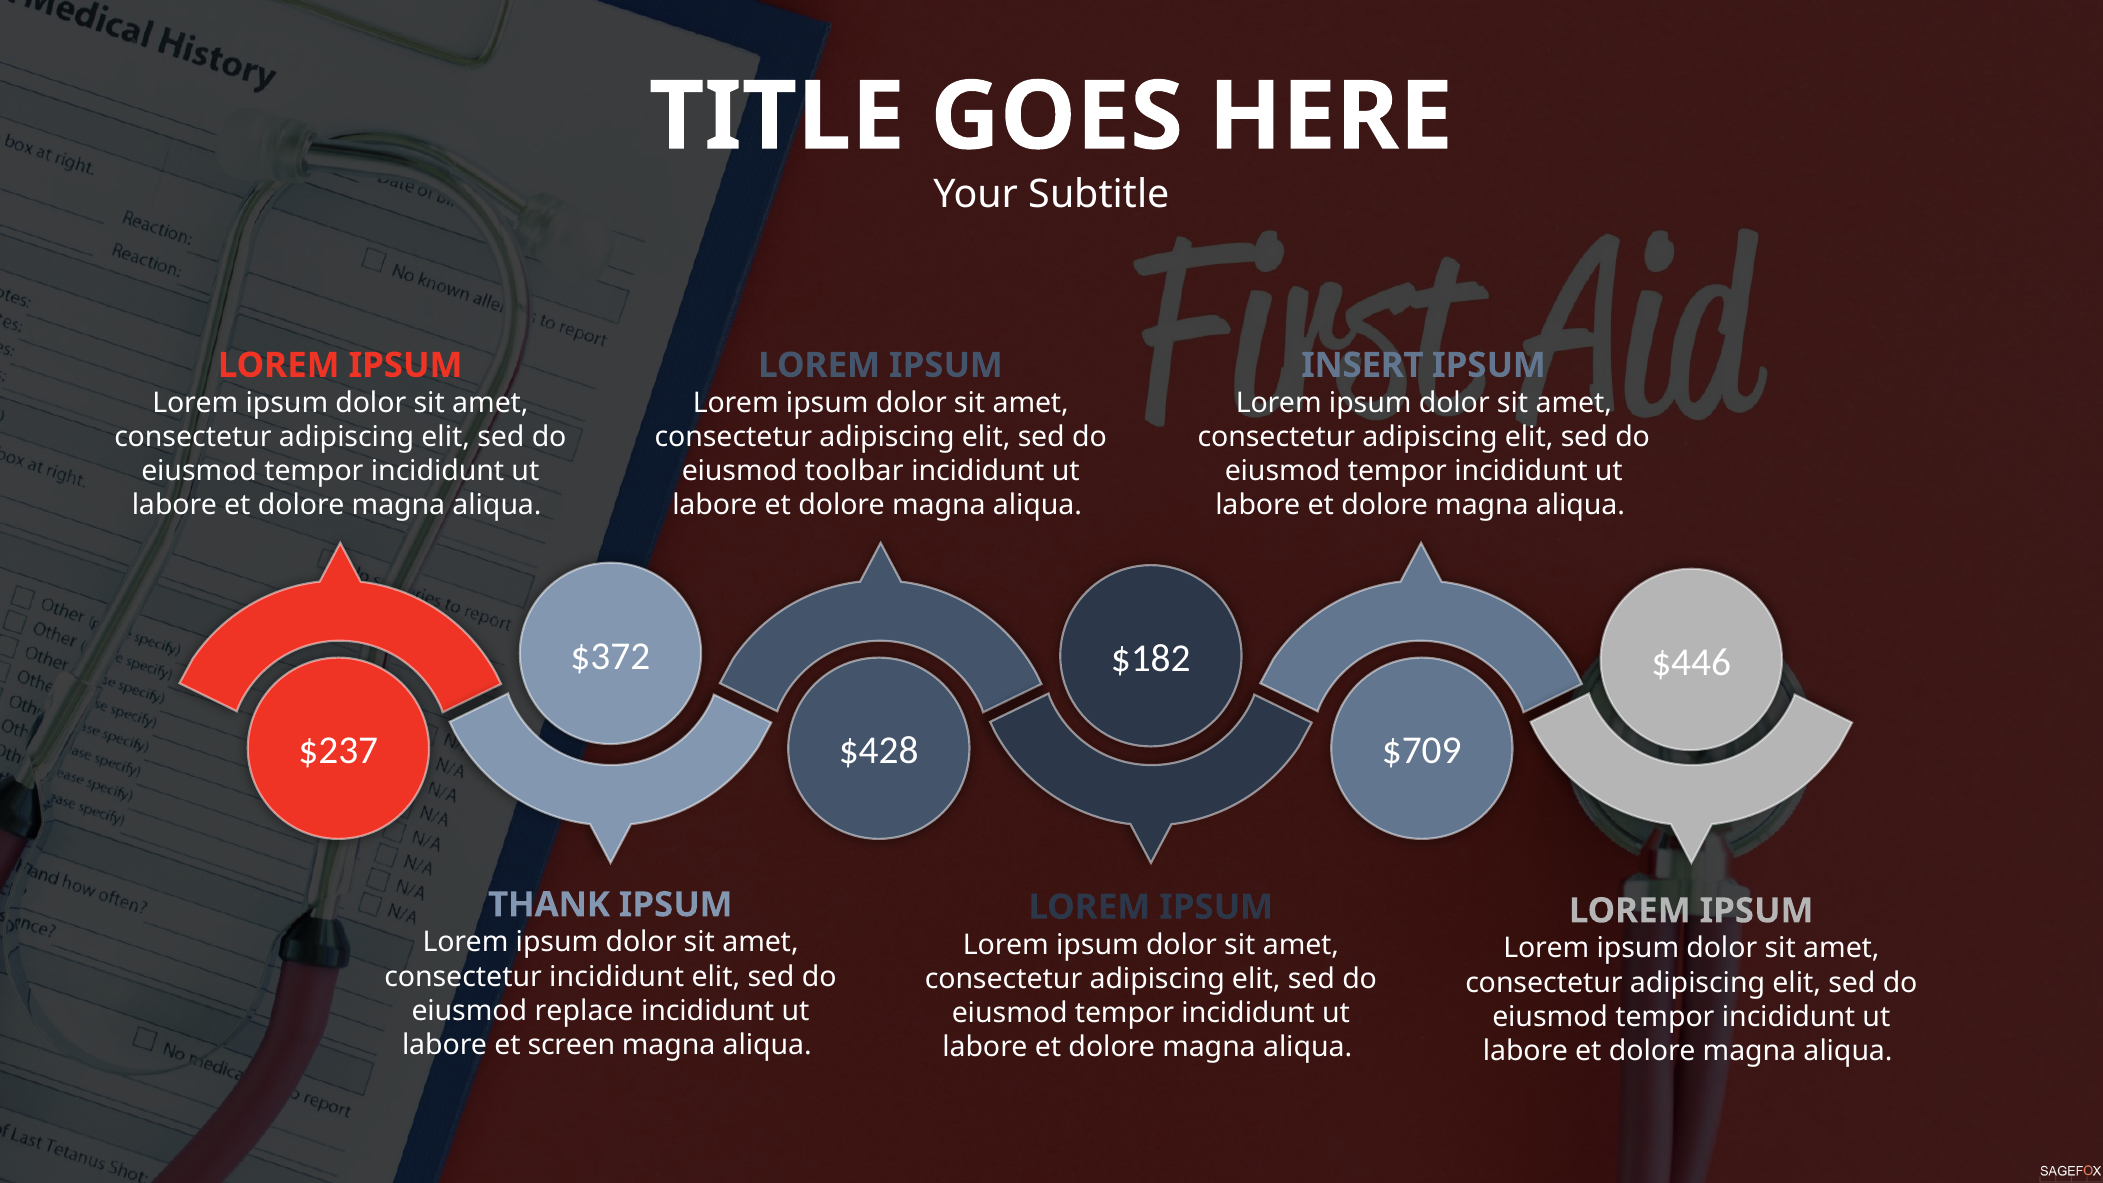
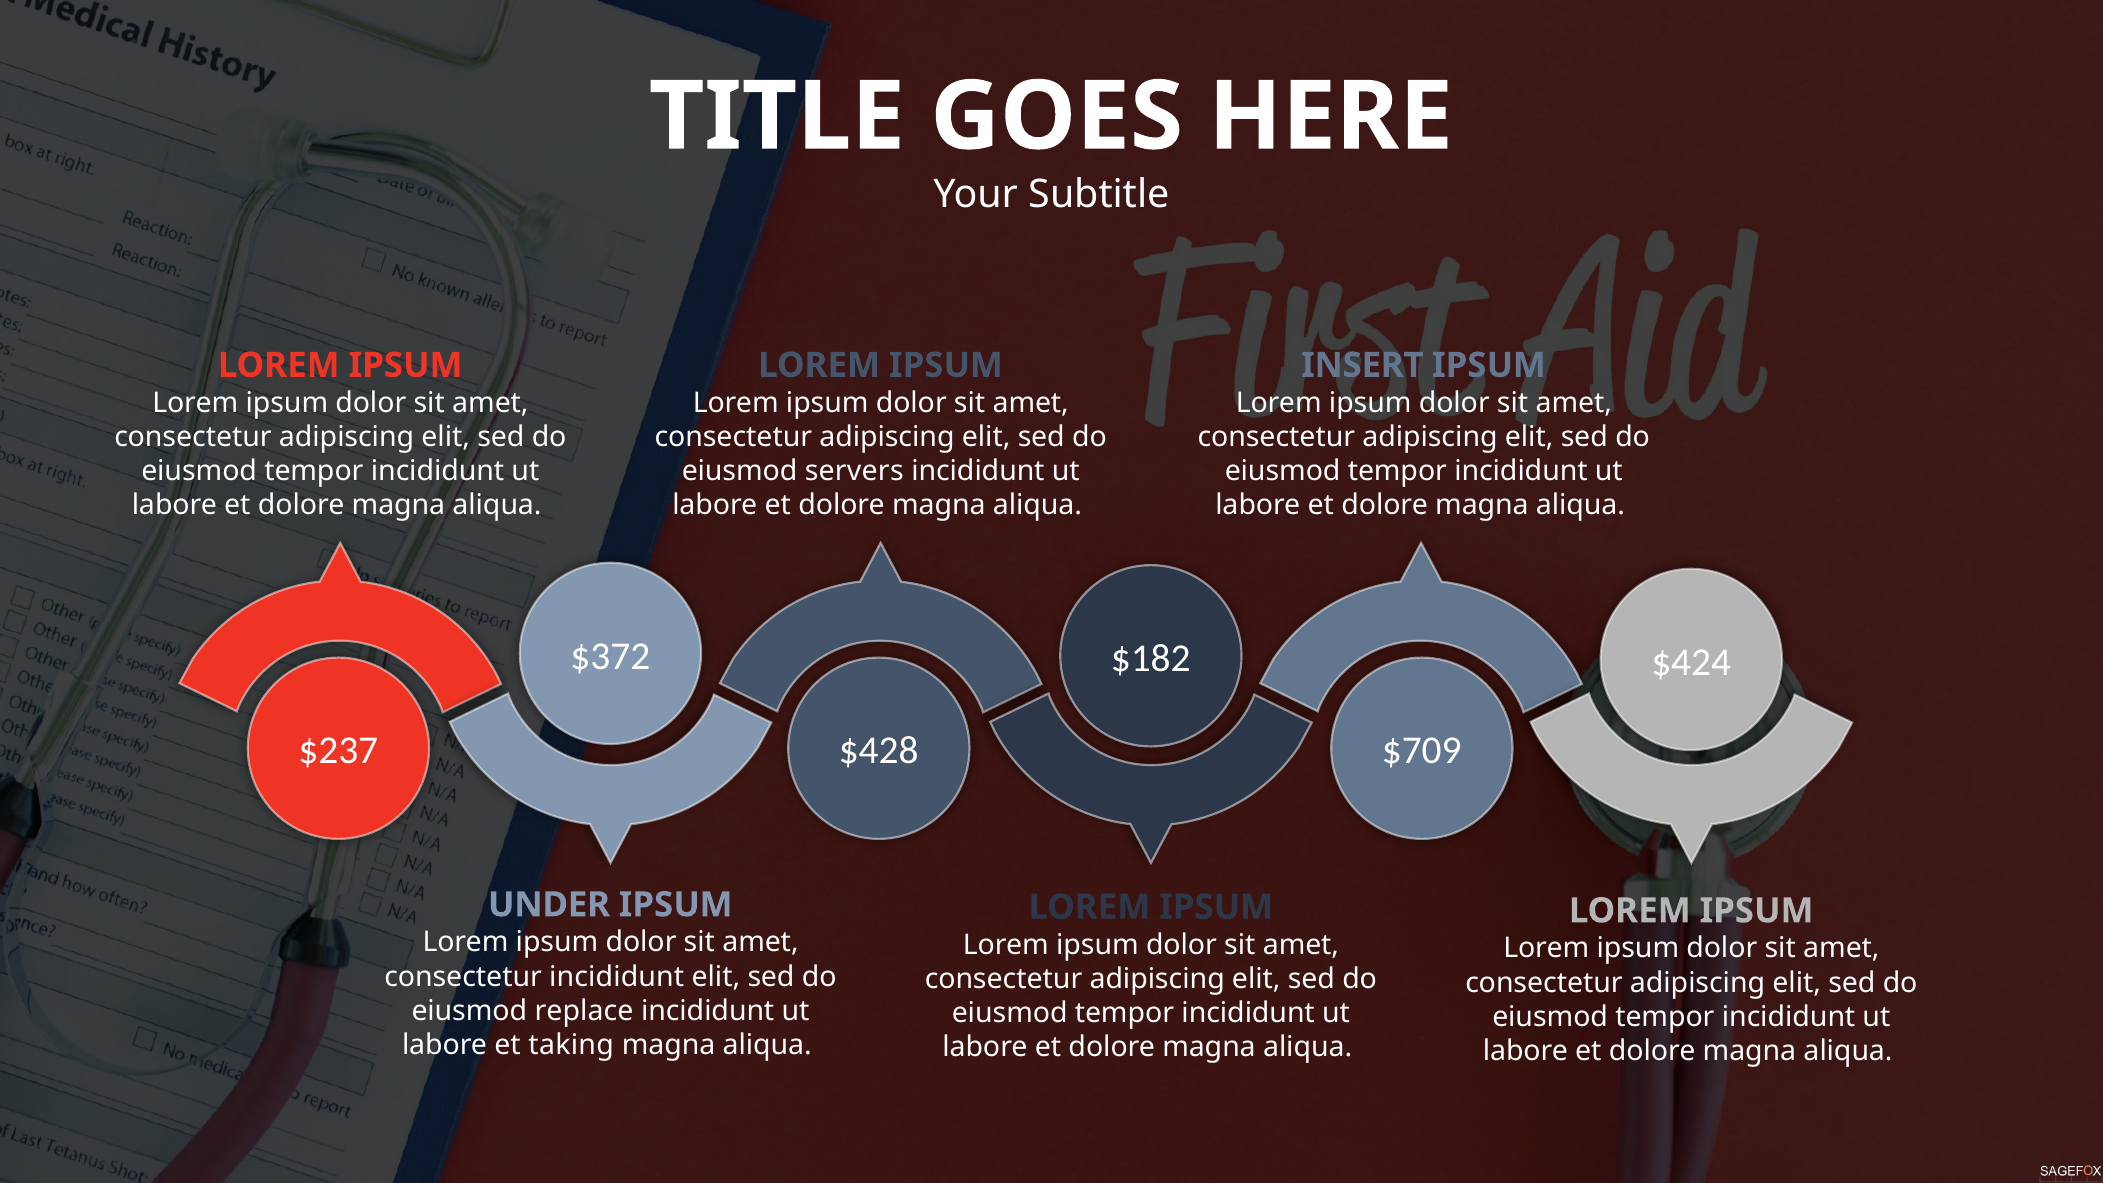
toolbar: toolbar -> servers (854, 471)
$446: $446 -> $424 (1691, 662)
THANK: THANK -> UNDER (549, 905)
screen: screen -> taking (571, 1045)
